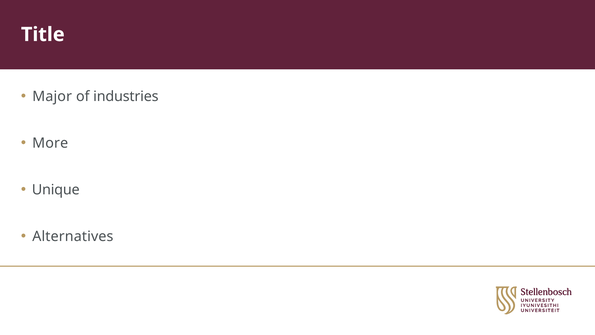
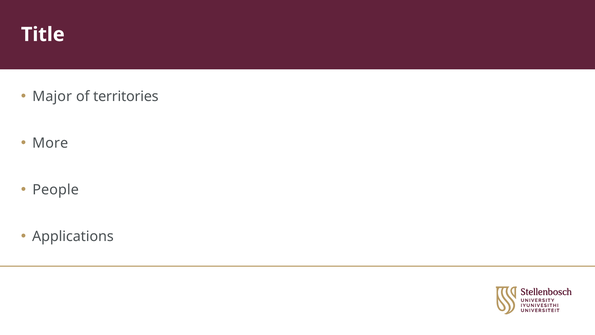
industries: industries -> territories (126, 97)
Unique: Unique -> People (56, 190)
Alternatives: Alternatives -> Applications (73, 236)
